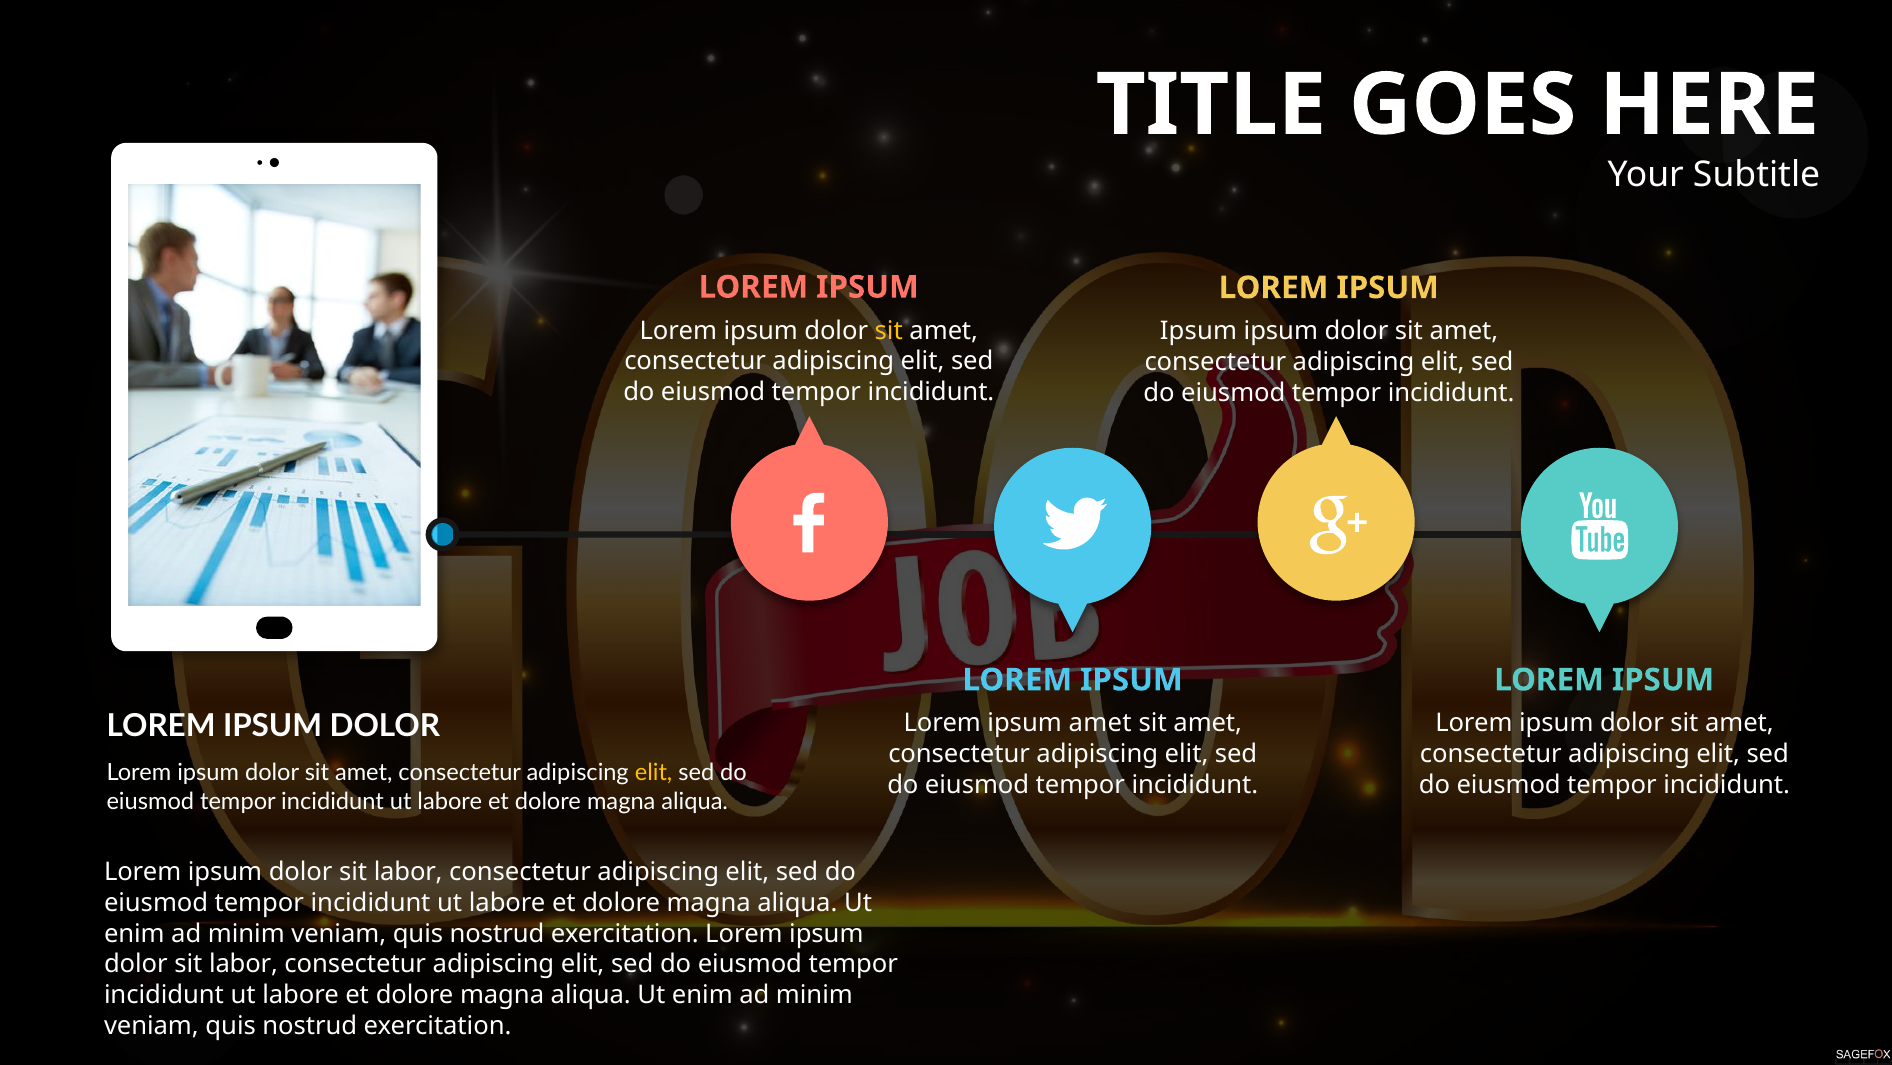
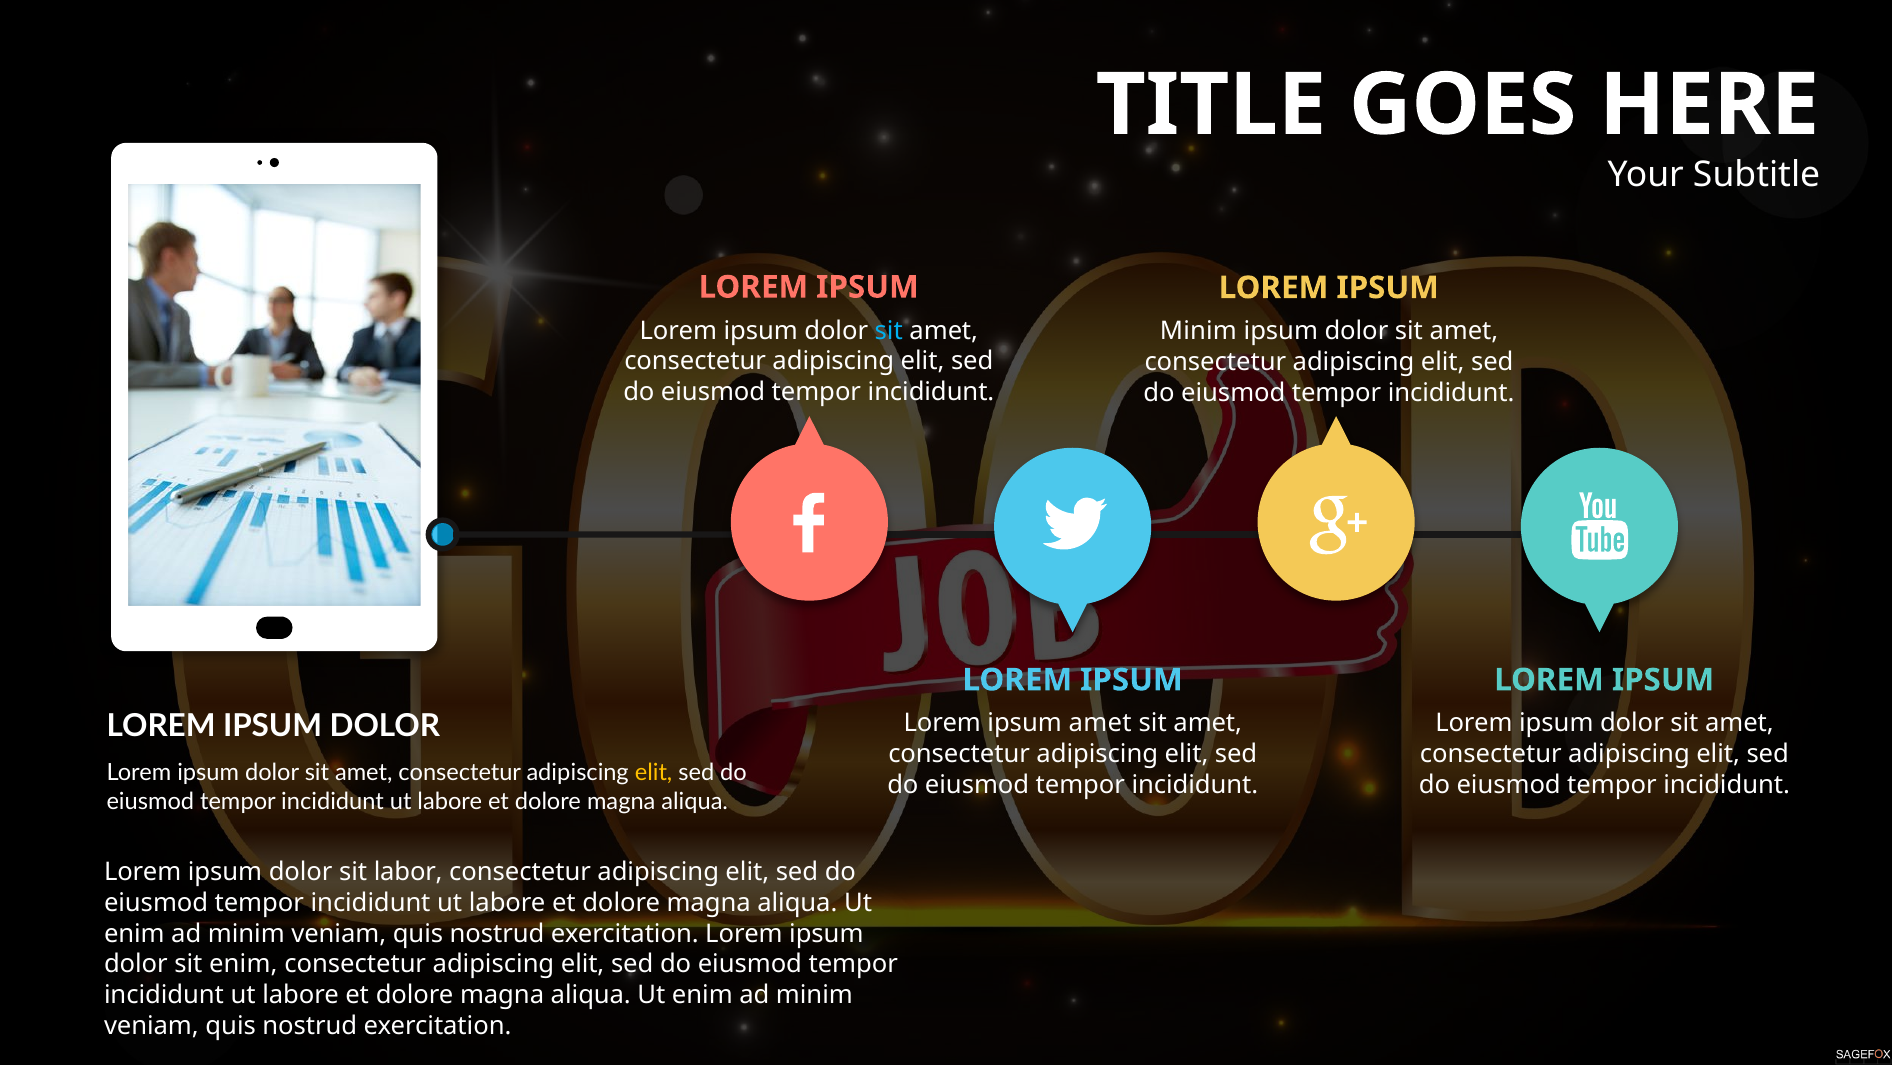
sit colour: yellow -> light blue (889, 330)
Ipsum: Ipsum -> Minim (1198, 331)
labor: labor -> enim (243, 964)
